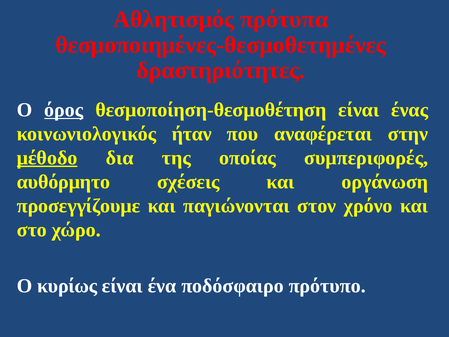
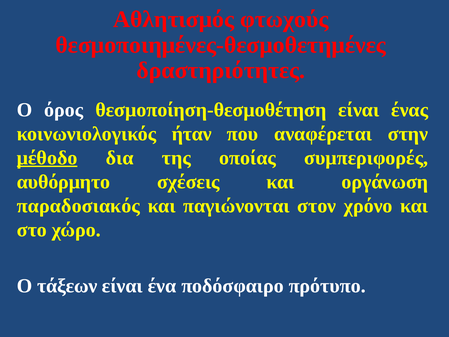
πρότυπα: πρότυπα -> φτωχούς (284, 19)
όρος underline: present -> none (64, 110)
προσεγγίζουμε: προσεγγίζουμε -> παραδοσιακός (78, 206)
κυρίως: κυρίως -> τάξεων (67, 286)
